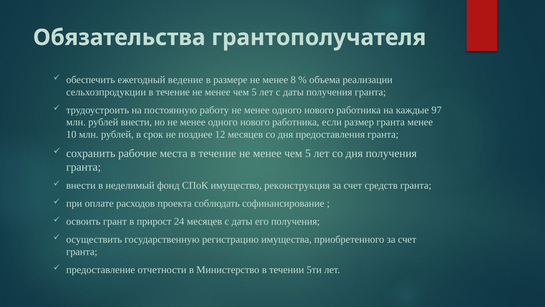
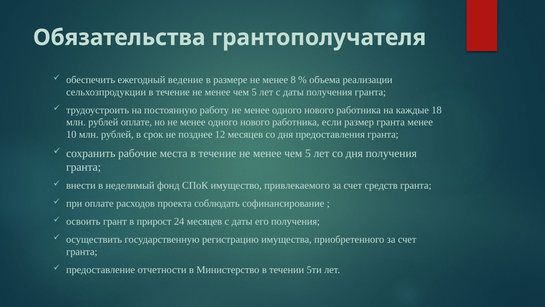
97: 97 -> 18 (437, 110)
рублей внести: внести -> оплате (136, 122)
реконструкция: реконструкция -> привлекаемого (297, 185)
